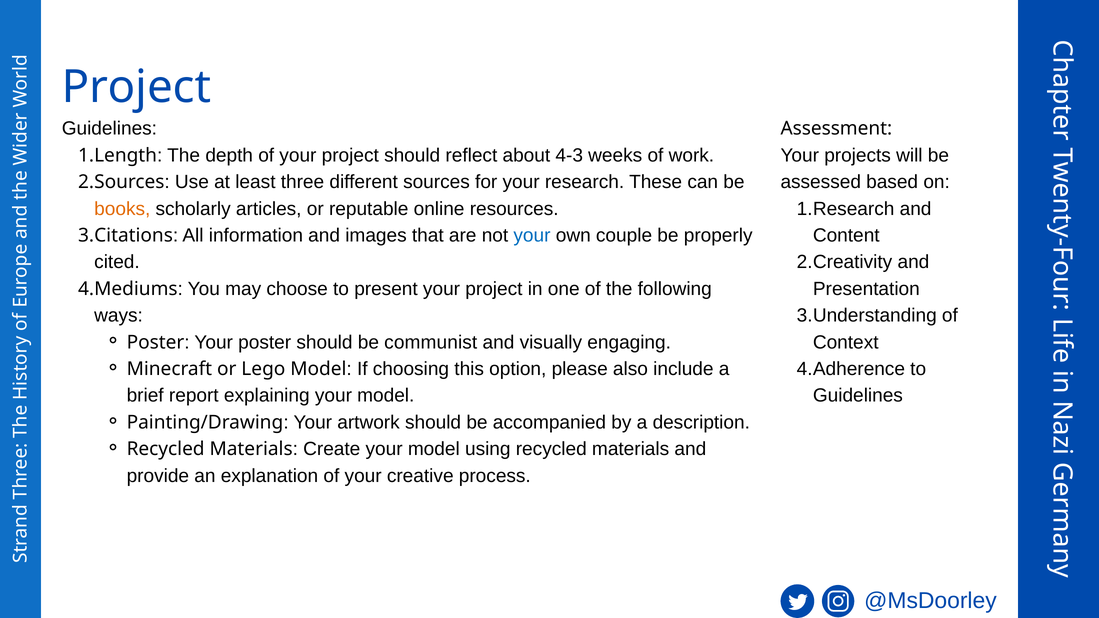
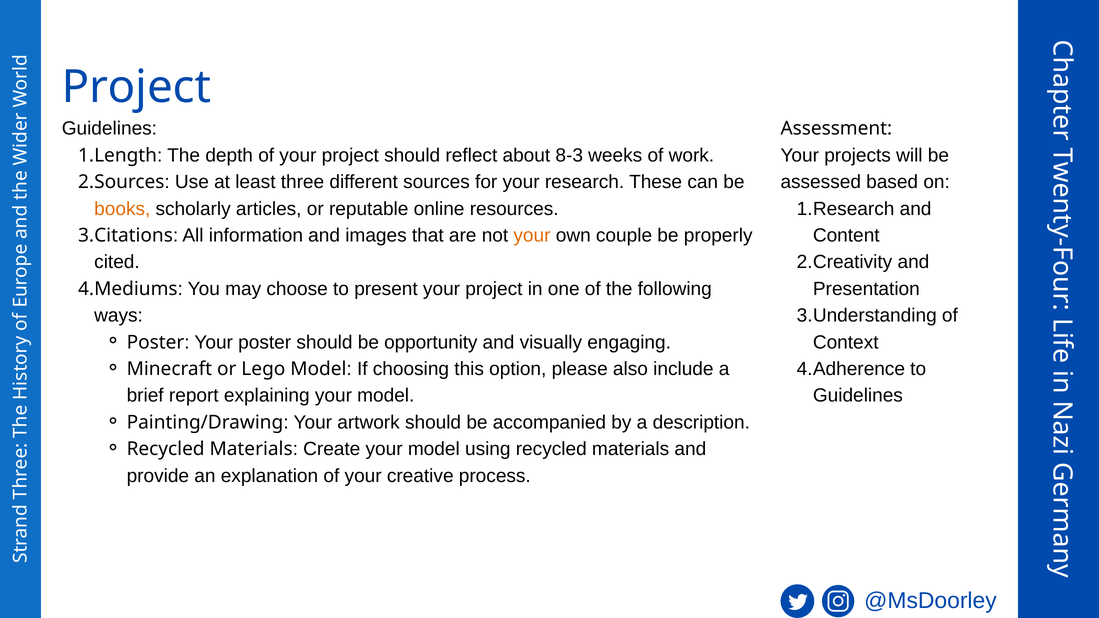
4-3: 4-3 -> 8-3 (569, 155)
your colour: blue -> orange (532, 236)
communist: communist -> opportunity (431, 342)
